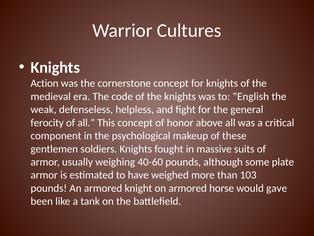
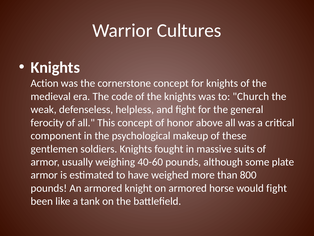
English: English -> Church (251, 96)
103: 103 -> 800 (248, 175)
would gave: gave -> fight (277, 188)
